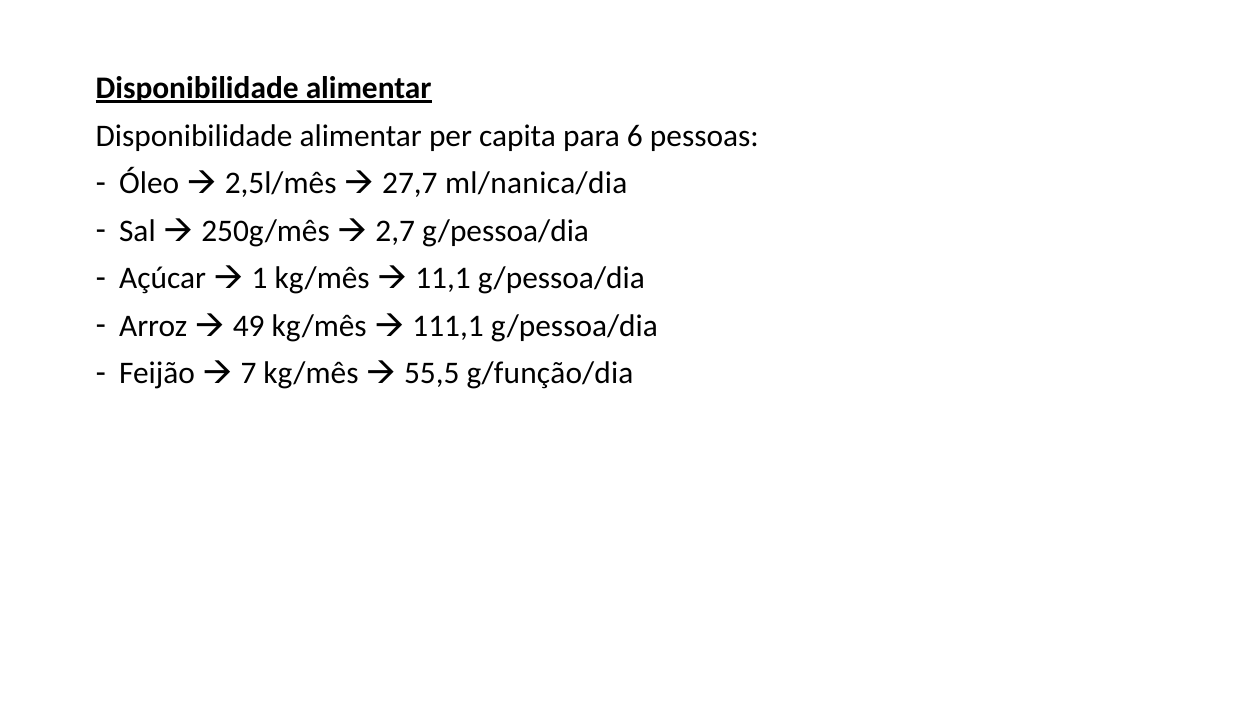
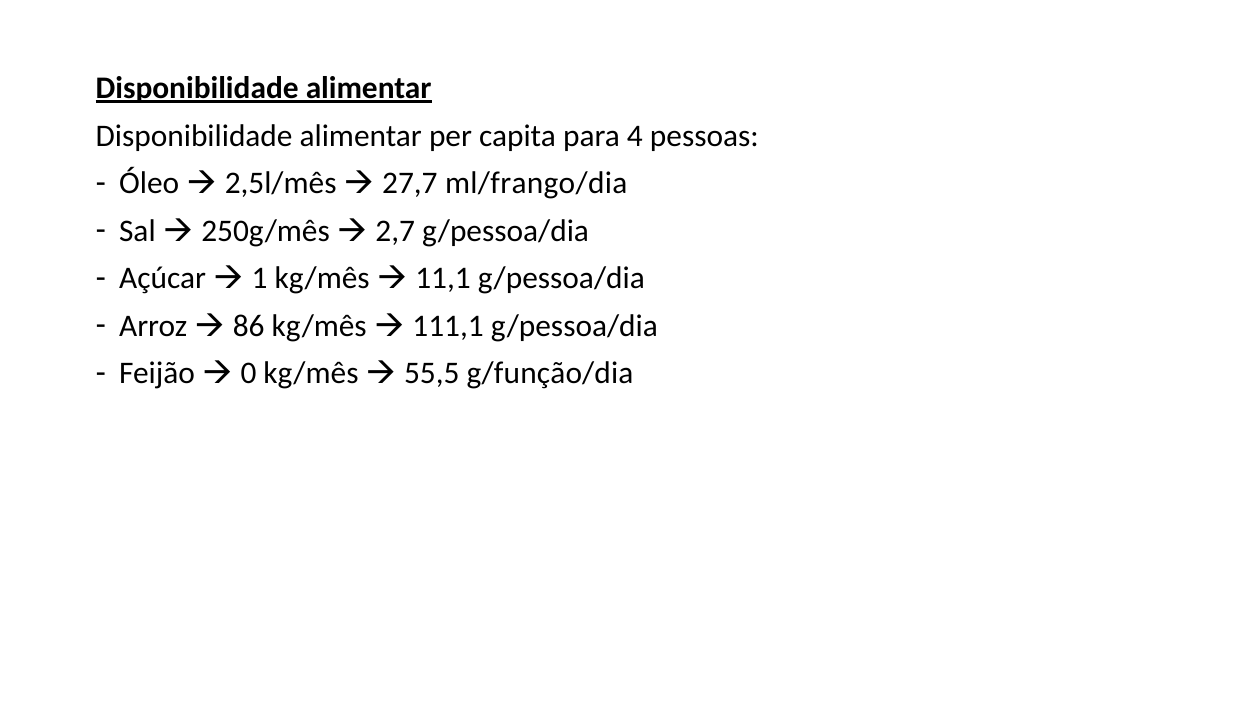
6: 6 -> 4 (635, 136)
ml/nanica/dia: ml/nanica/dia -> ml/frango/dia (536, 183)
49: 49 -> 86 (249, 326)
7: 7 -> 0 (248, 374)
